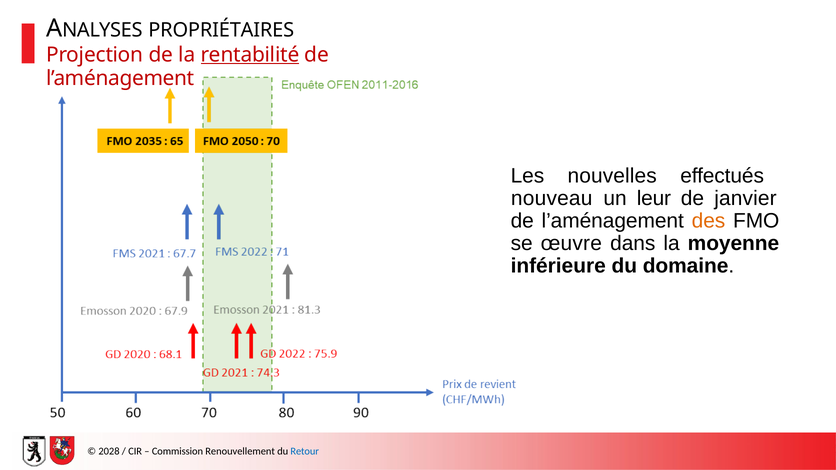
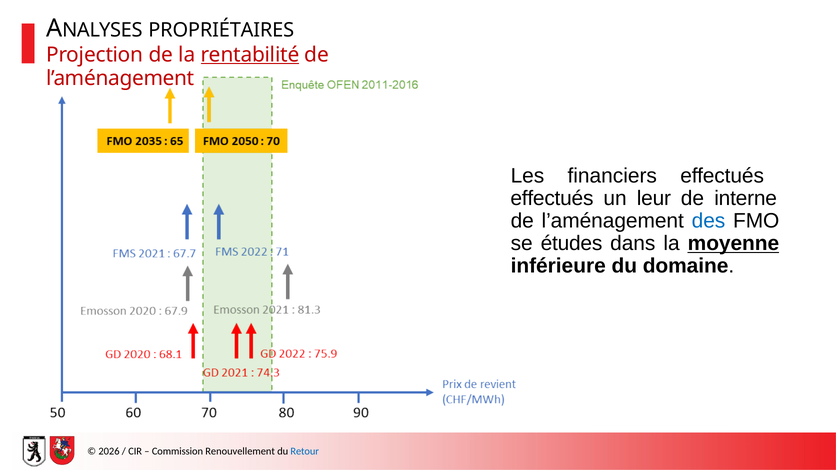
nouvelles: nouvelles -> financiers (612, 176)
nouveau: nouveau -> effectués (552, 198)
janvier: janvier -> interne (746, 198)
des colour: orange -> blue (709, 221)
œuvre: œuvre -> études (571, 244)
moyenne underline: none -> present (733, 244)
2028: 2028 -> 2026 (109, 452)
